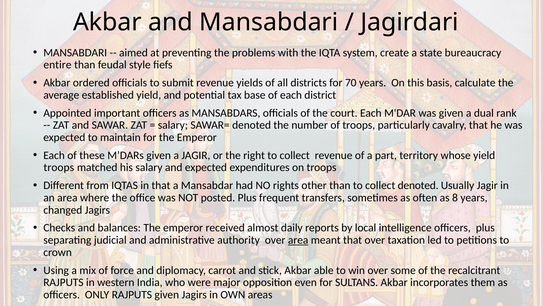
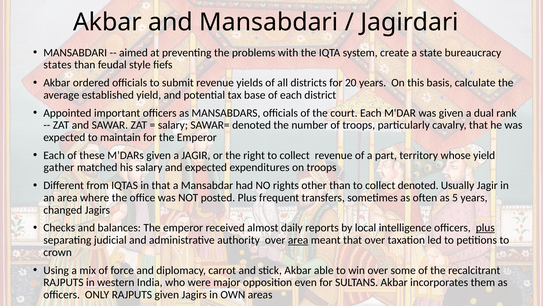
entire: entire -> states (57, 65)
70: 70 -> 20 (351, 83)
troops: troops -> gather (59, 167)
8: 8 -> 5 (455, 197)
plus underline: none -> present (485, 227)
